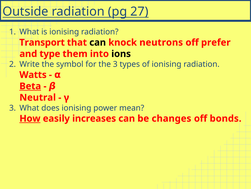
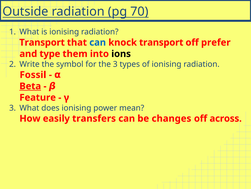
27: 27 -> 70 (139, 12)
can colour: black -> blue (98, 42)
knock neutrons: neutrons -> transport (161, 42)
Watts: Watts -> Fossil (33, 75)
Neutral: Neutral -> Feature (38, 97)
How underline: present -> none (30, 118)
increases: increases -> transfers (94, 118)
bonds: bonds -> across (226, 118)
